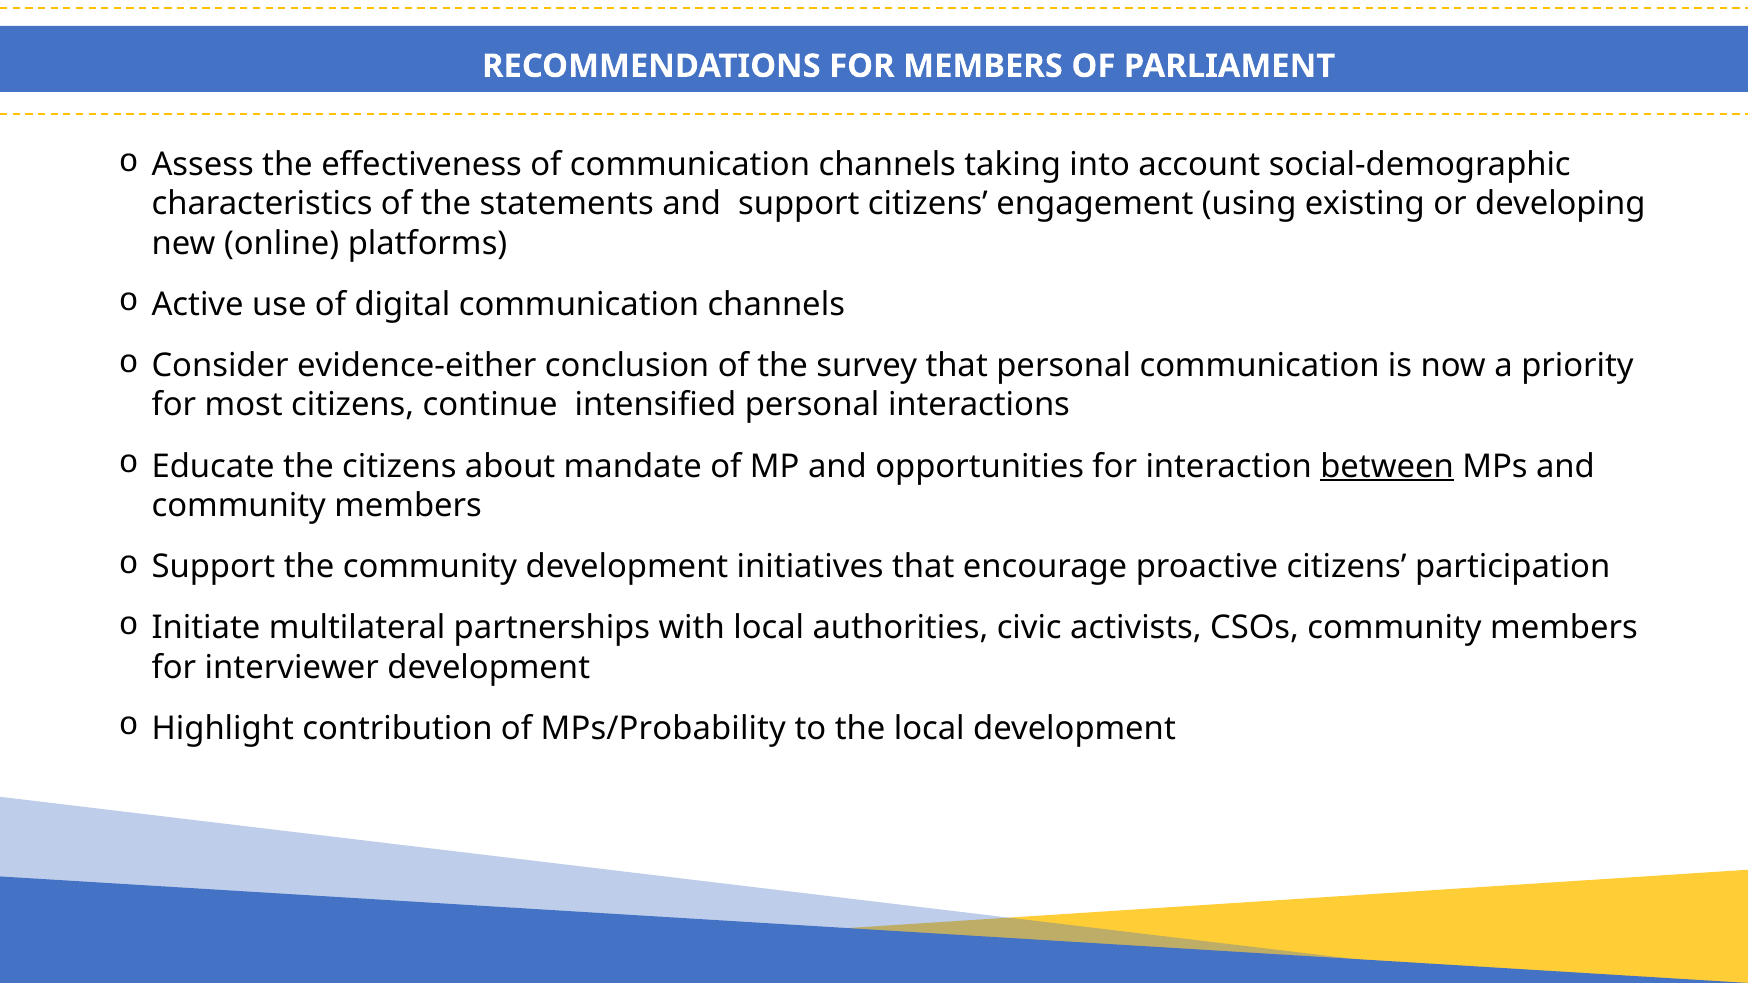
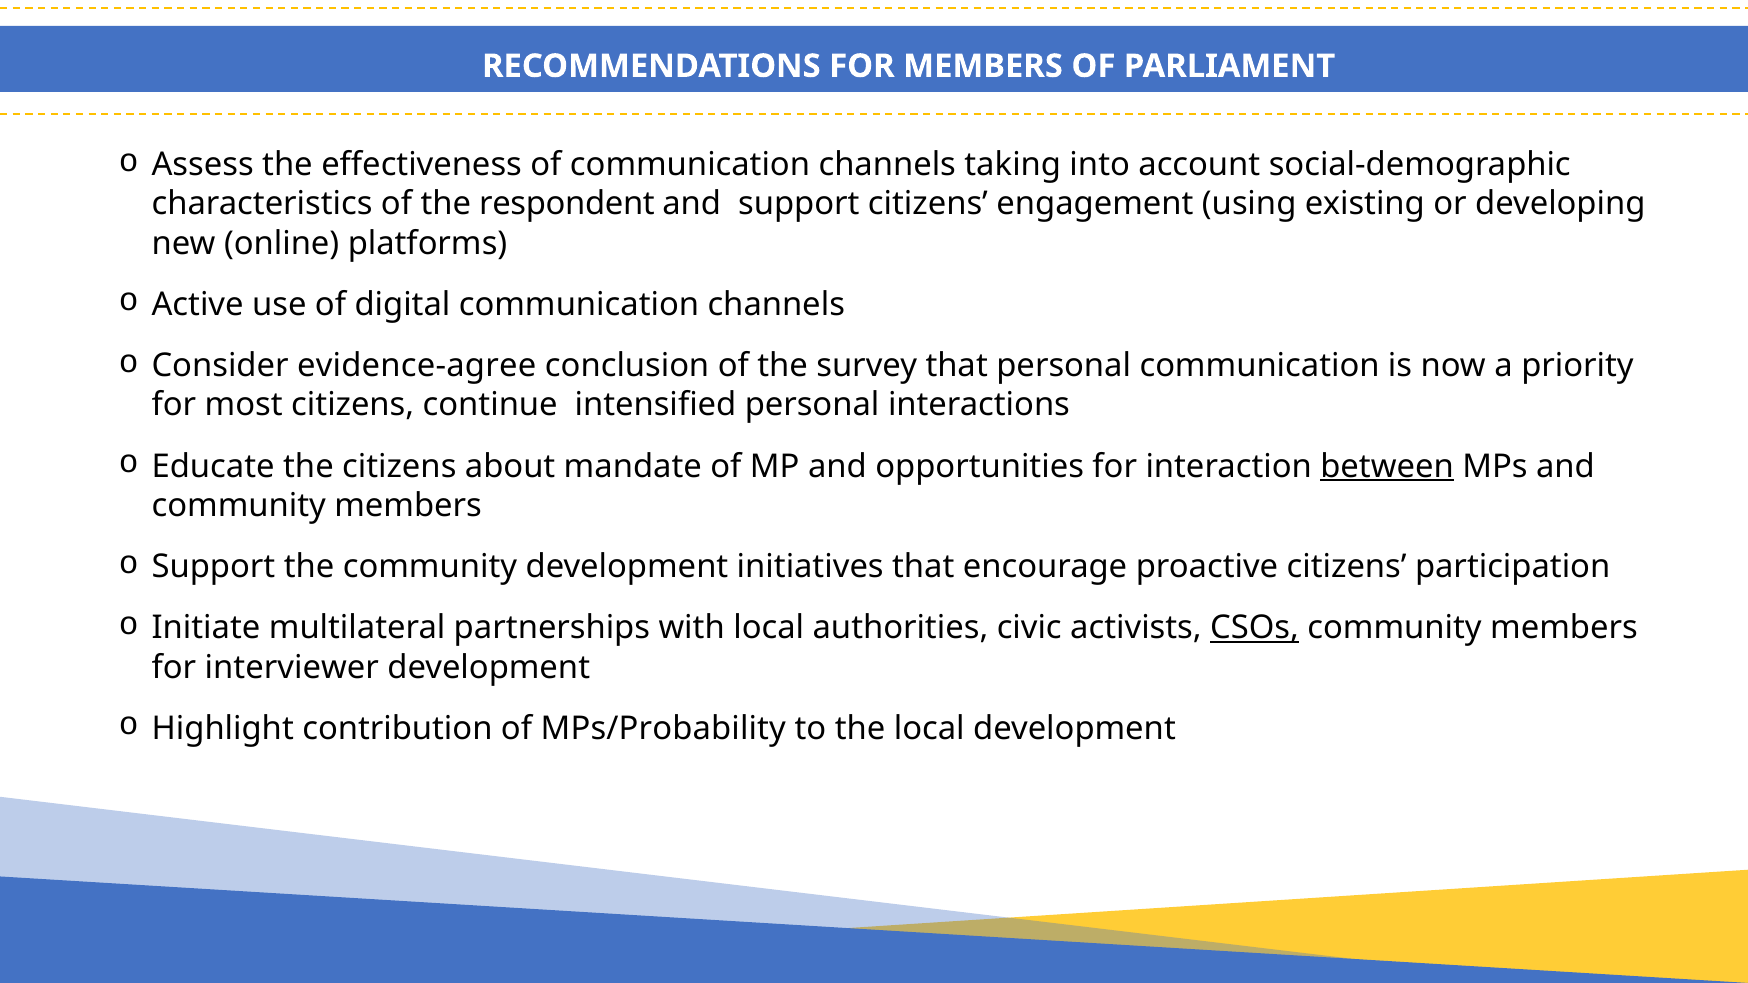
statements: statements -> respondent (567, 204)
evidence-either: evidence-either -> evidence-agree (417, 366)
CSOs underline: none -> present (1255, 628)
